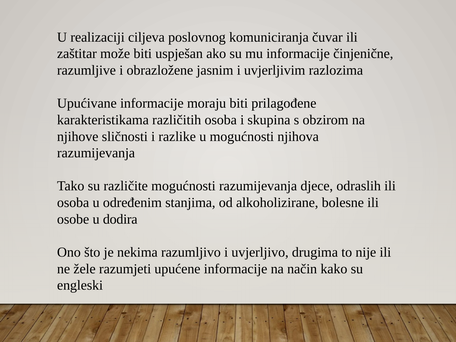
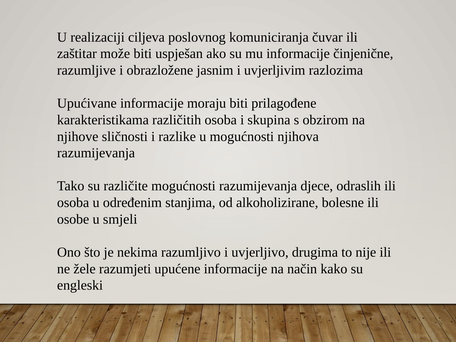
dodira: dodira -> smjeli (120, 219)
